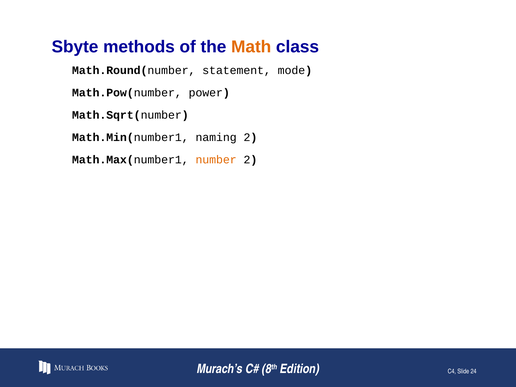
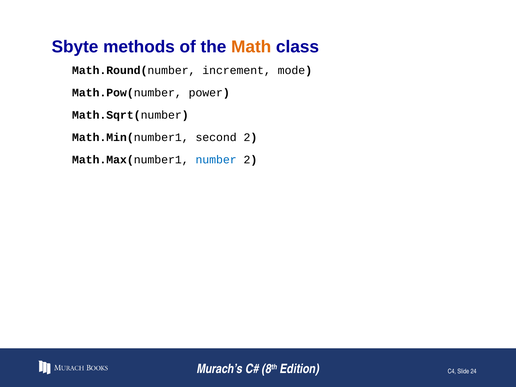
statement: statement -> increment (237, 70)
naming: naming -> second (216, 137)
number colour: orange -> blue (216, 160)
